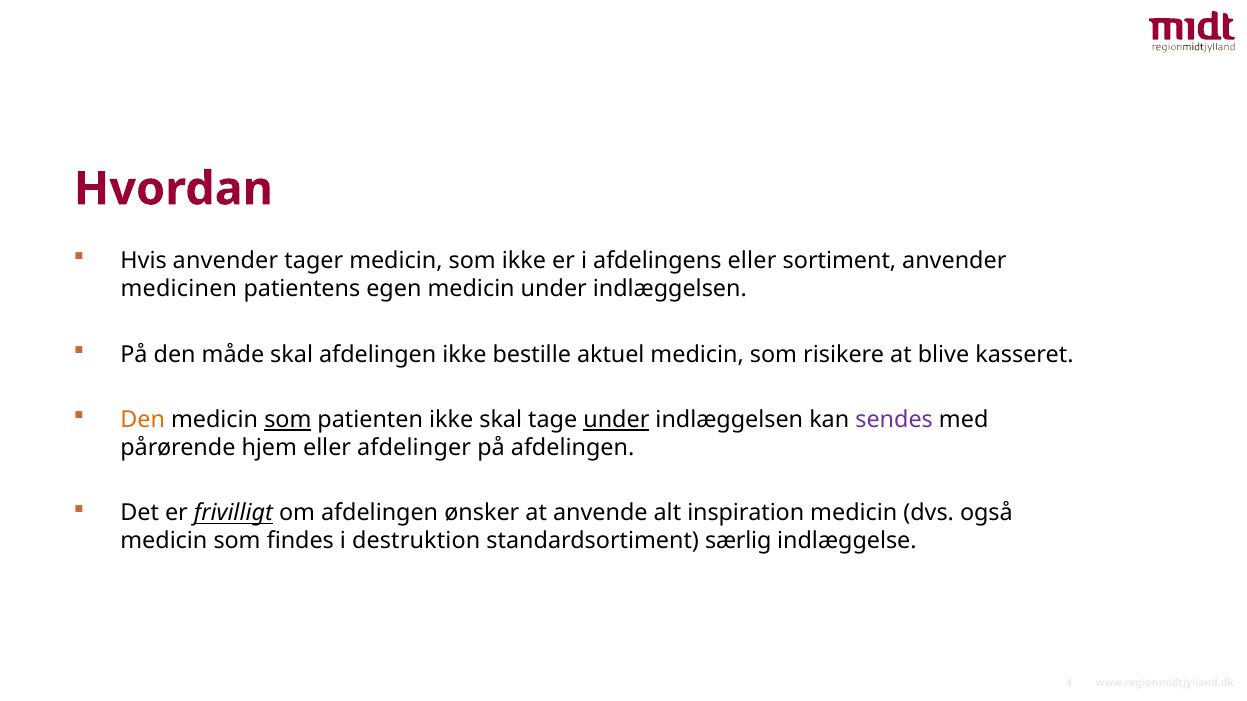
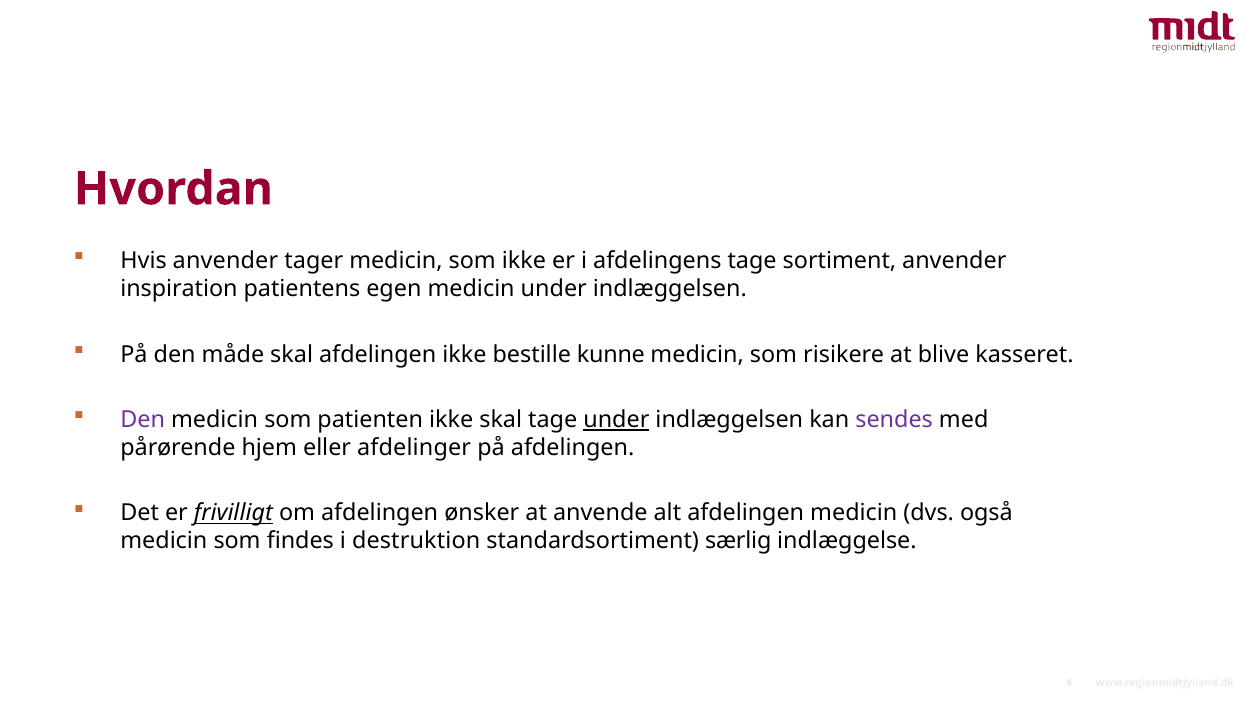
afdelingens eller: eller -> tage (752, 261)
medicinen: medicinen -> inspiration (179, 289)
aktuel: aktuel -> kunne (611, 355)
Den colour: orange -> purple (143, 420)
som underline: present -> none (288, 420)
alt inspiration: inspiration -> afdelingen (746, 514)
